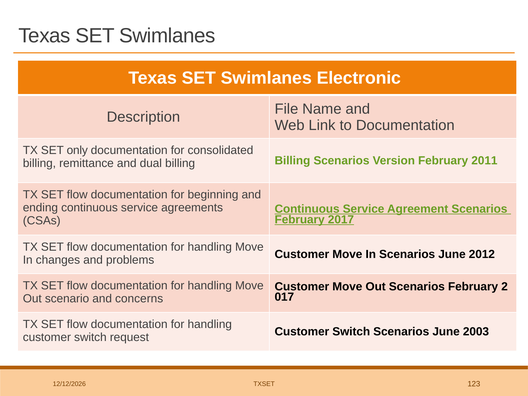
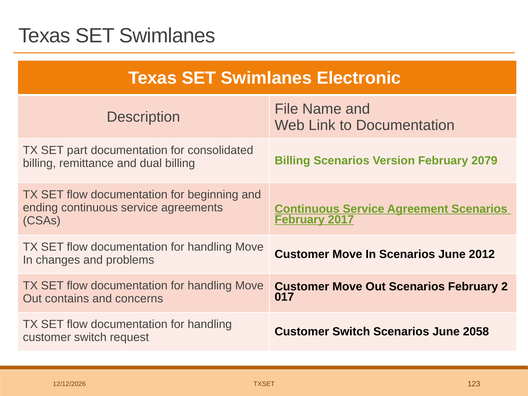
only: only -> part (77, 150)
2011: 2011 -> 2079 (484, 161)
scenario: scenario -> contains (67, 299)
2003: 2003 -> 2058 (476, 332)
